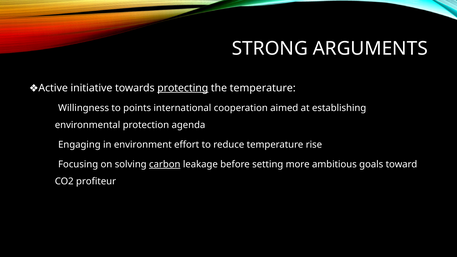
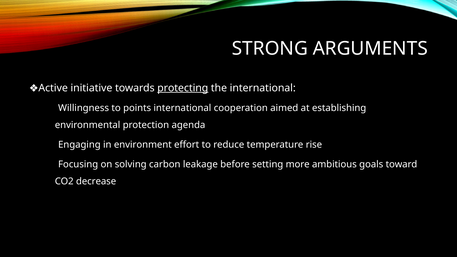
the temperature: temperature -> international (263, 88)
carbon underline: present -> none (165, 164)
profiteur: profiteur -> decrease (96, 181)
